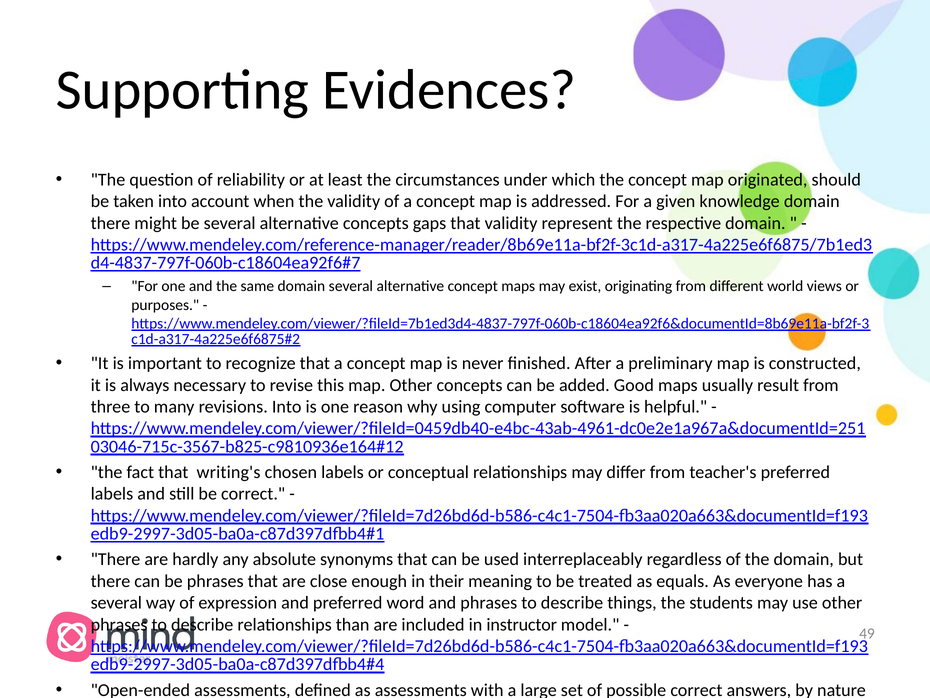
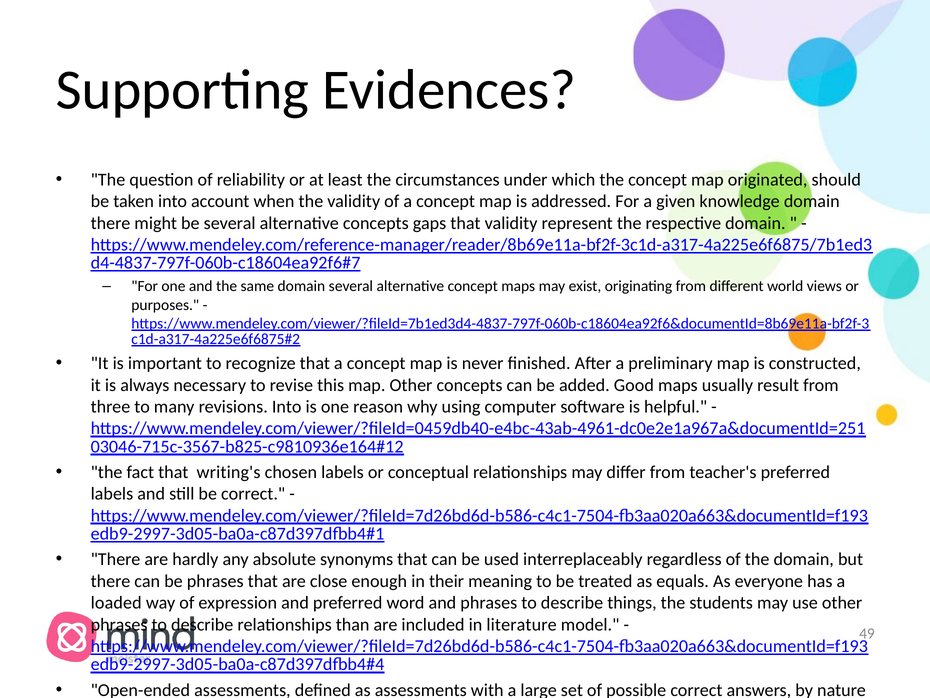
several: several -> loaded (116, 602)
instructor: instructor -> literature (522, 624)
